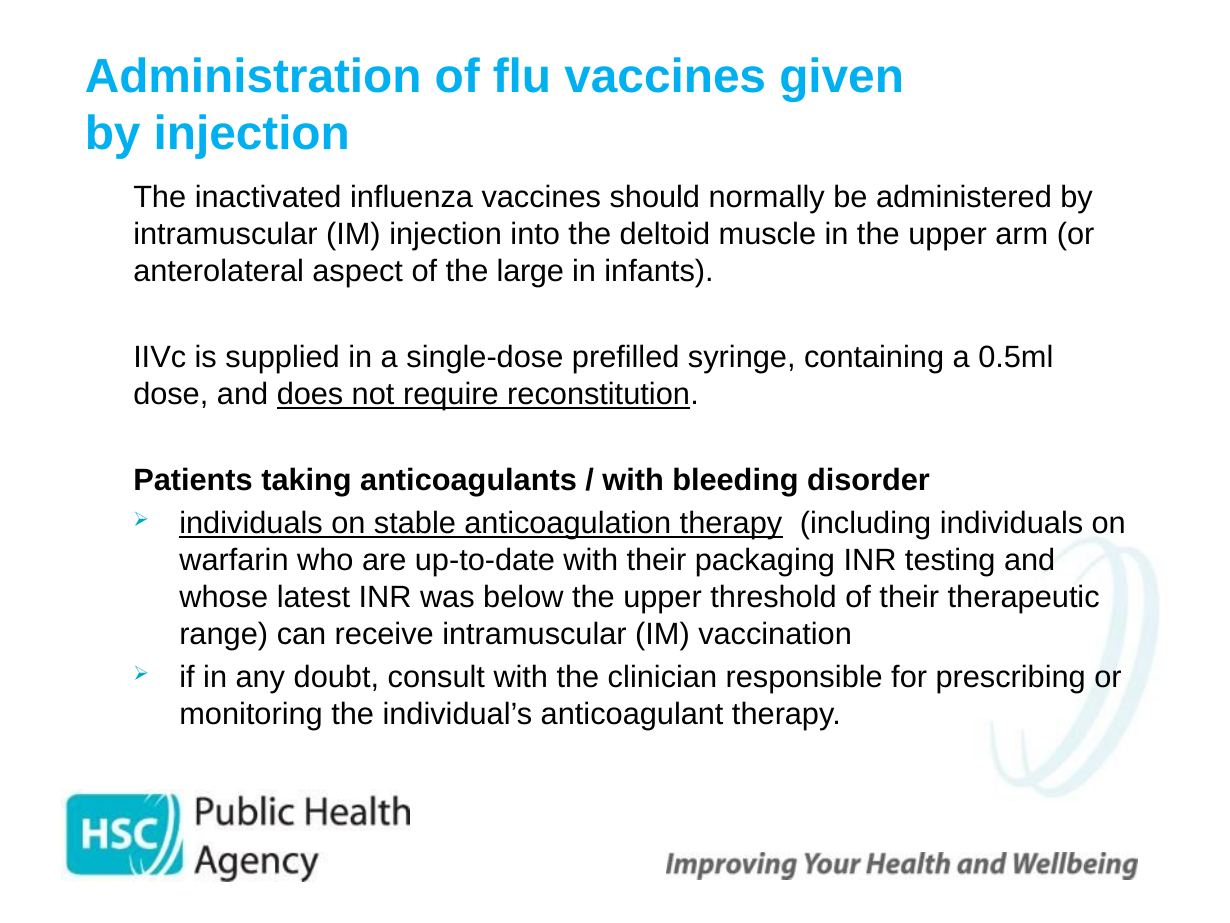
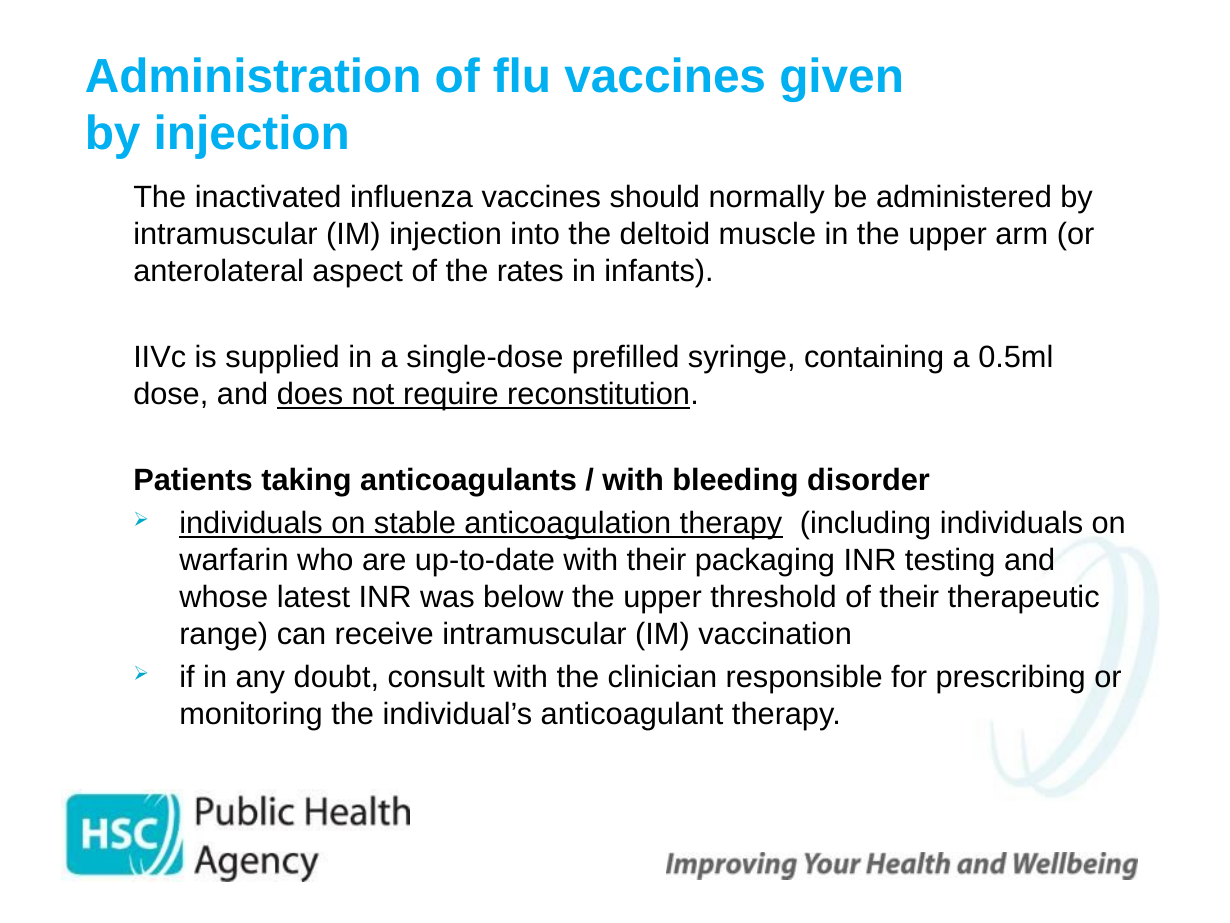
large: large -> rates (530, 271)
